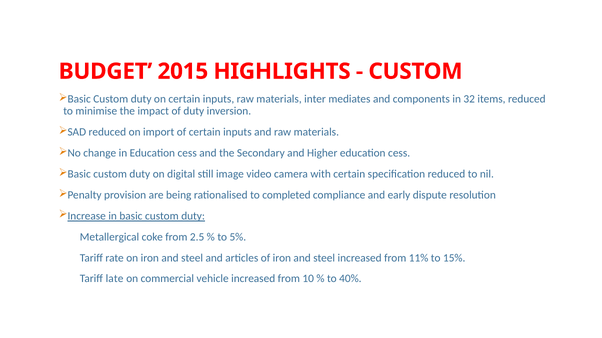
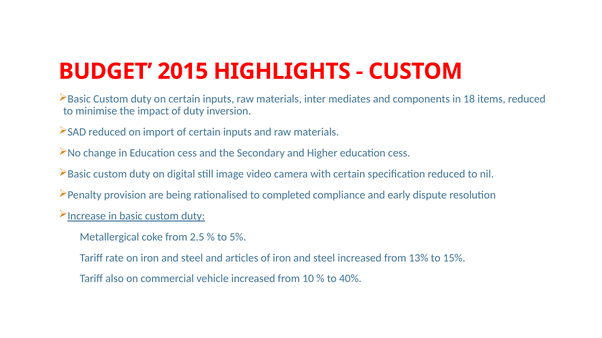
32: 32 -> 18 (469, 99)
11%: 11% -> 13% (419, 258)
late: late -> also (115, 279)
